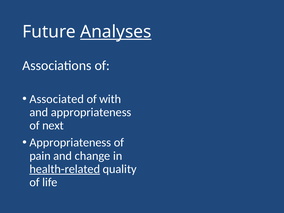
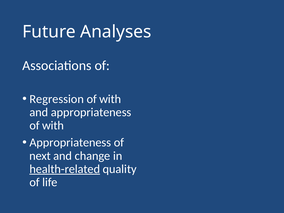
Analyses underline: present -> none (116, 32)
Associated: Associated -> Regression (57, 99)
next: next -> with (53, 125)
pain: pain -> next (40, 156)
